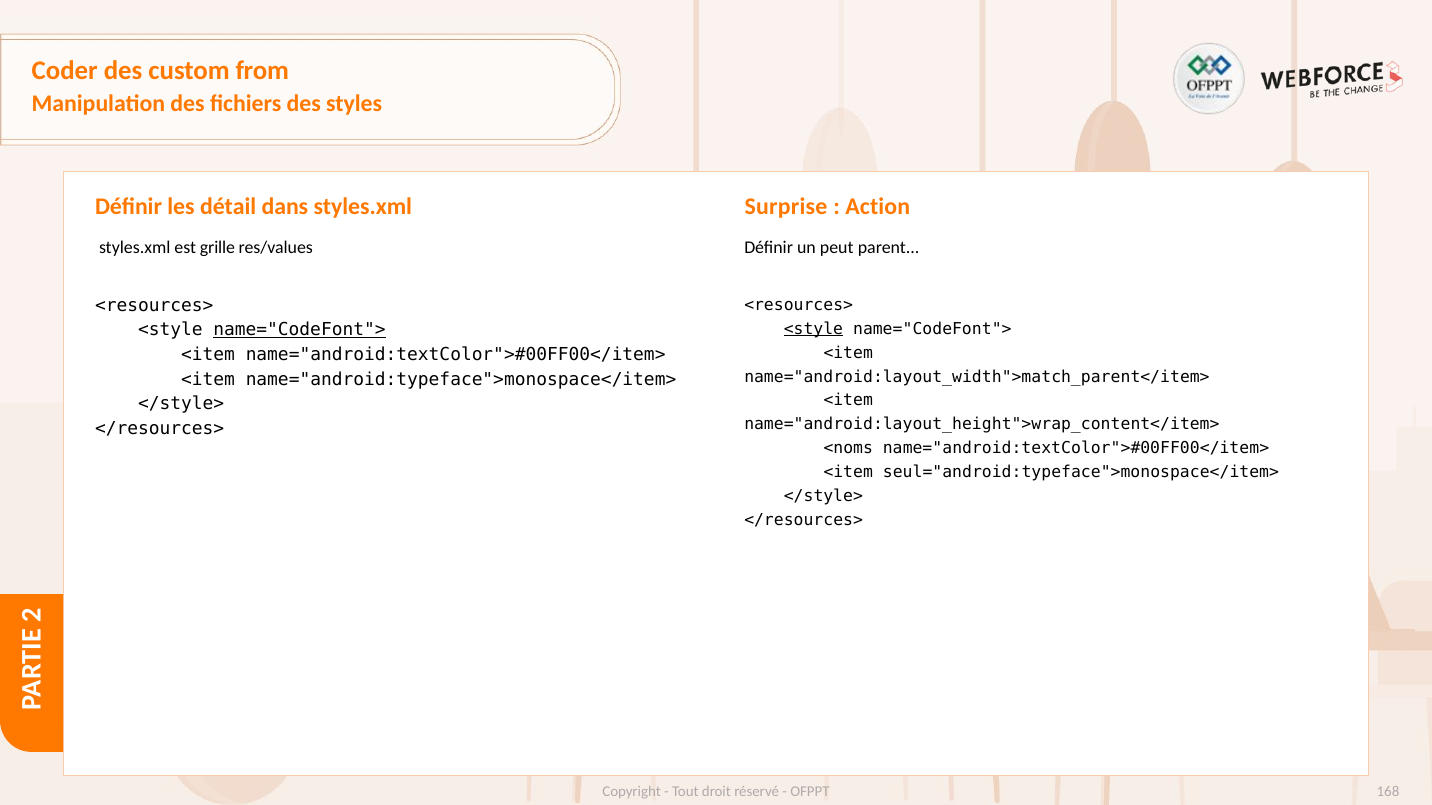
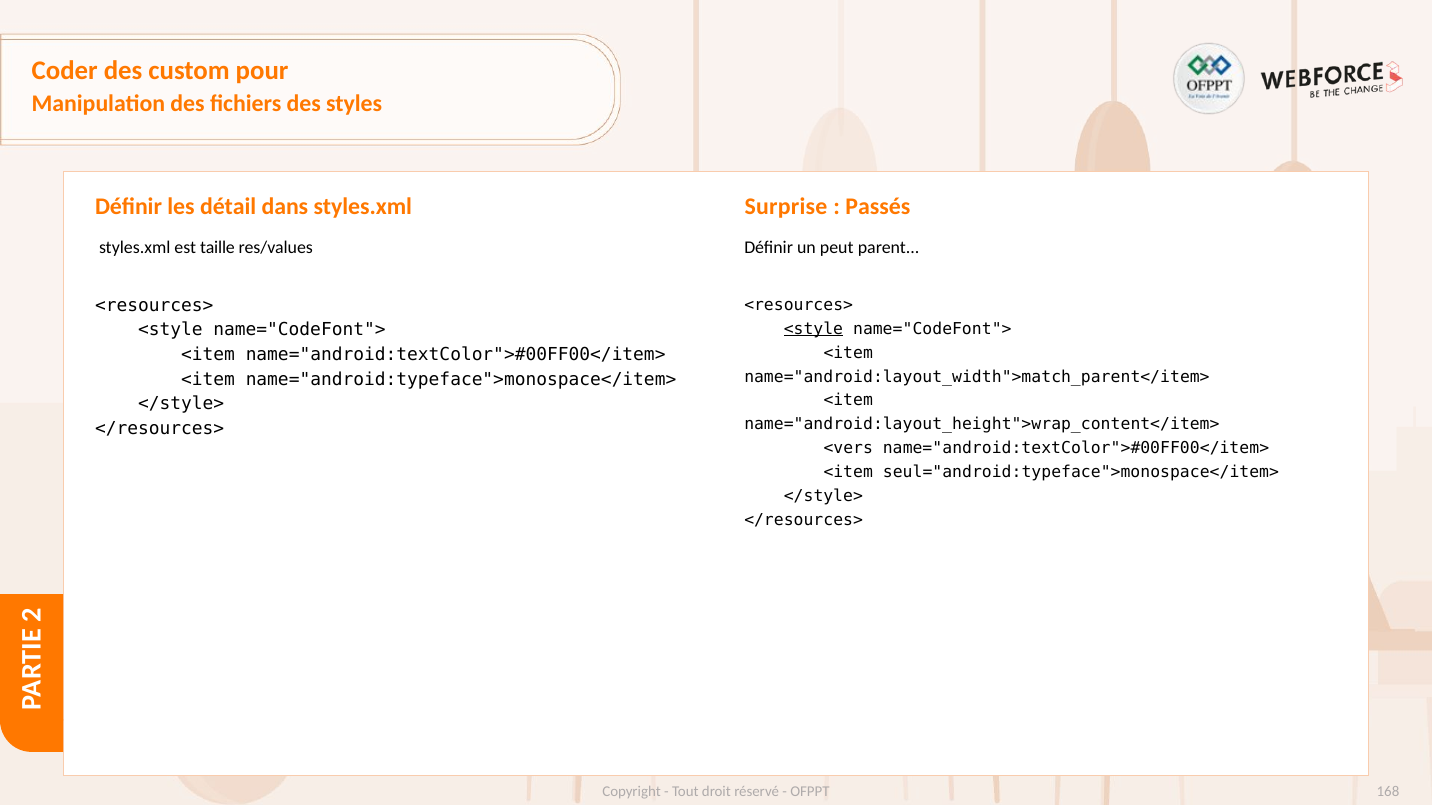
from: from -> pour (262, 71)
Action: Action -> Passés (878, 206)
grille: grille -> taille (217, 248)
name="CodeFont"> underline: present -> none (299, 330)
<noms: <noms -> <vers (848, 448)
